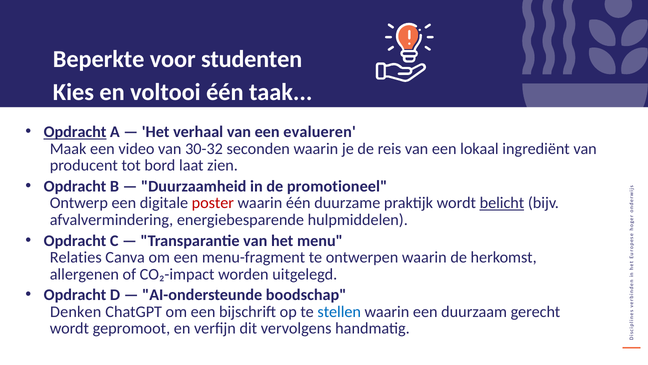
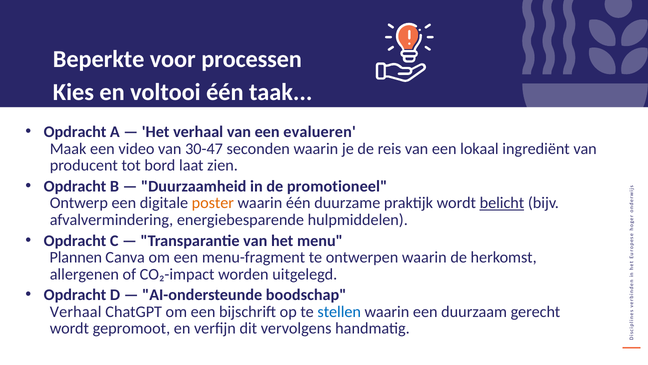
studenten: studenten -> processen (252, 59)
Opdracht underline: present -> none (75, 132)
30-32: 30-32 -> 30-47 (204, 149)
poster colour: red -> orange (213, 203)
Relaties: Relaties -> Plannen (76, 257)
Denken: Denken -> Verhaal (76, 311)
